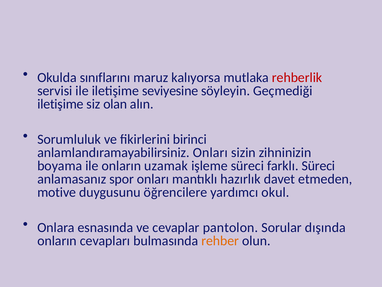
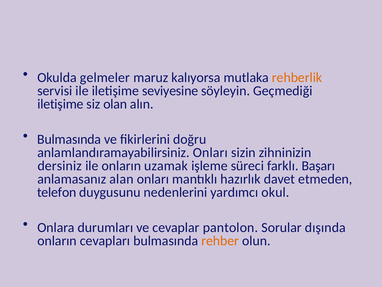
sınıflarını: sınıflarını -> gelmeler (105, 77)
rehberlik colour: red -> orange (297, 77)
Sorumluluk: Sorumluluk -> Bulmasında (69, 139)
birinci: birinci -> doğru (190, 139)
boyama: boyama -> dersiniz (60, 166)
farklı Süreci: Süreci -> Başarı (318, 166)
spor: spor -> alan (122, 179)
motive: motive -> telefon (57, 192)
öğrencilere: öğrencilere -> nedenlerini (176, 192)
esnasında: esnasında -> durumları (105, 227)
